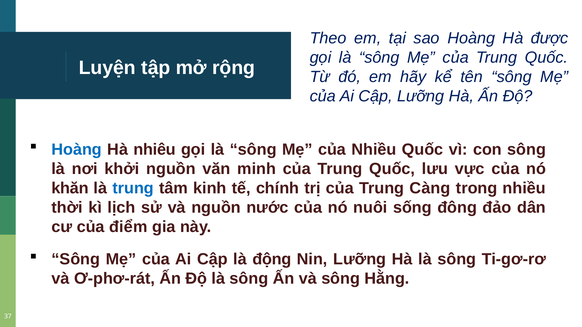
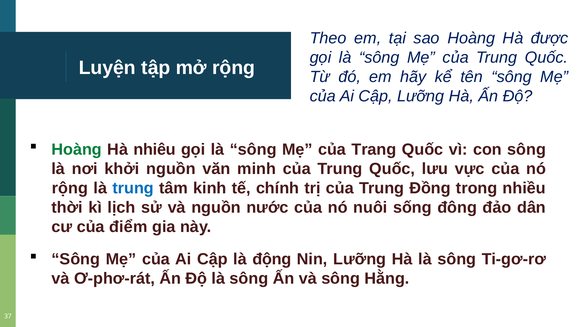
Hoàng colour: blue -> green (77, 150)
của Nhiều: Nhiều -> Trang (374, 150)
khăn: khăn -> rộng (70, 188)
Càng: Càng -> Đồng (430, 188)
